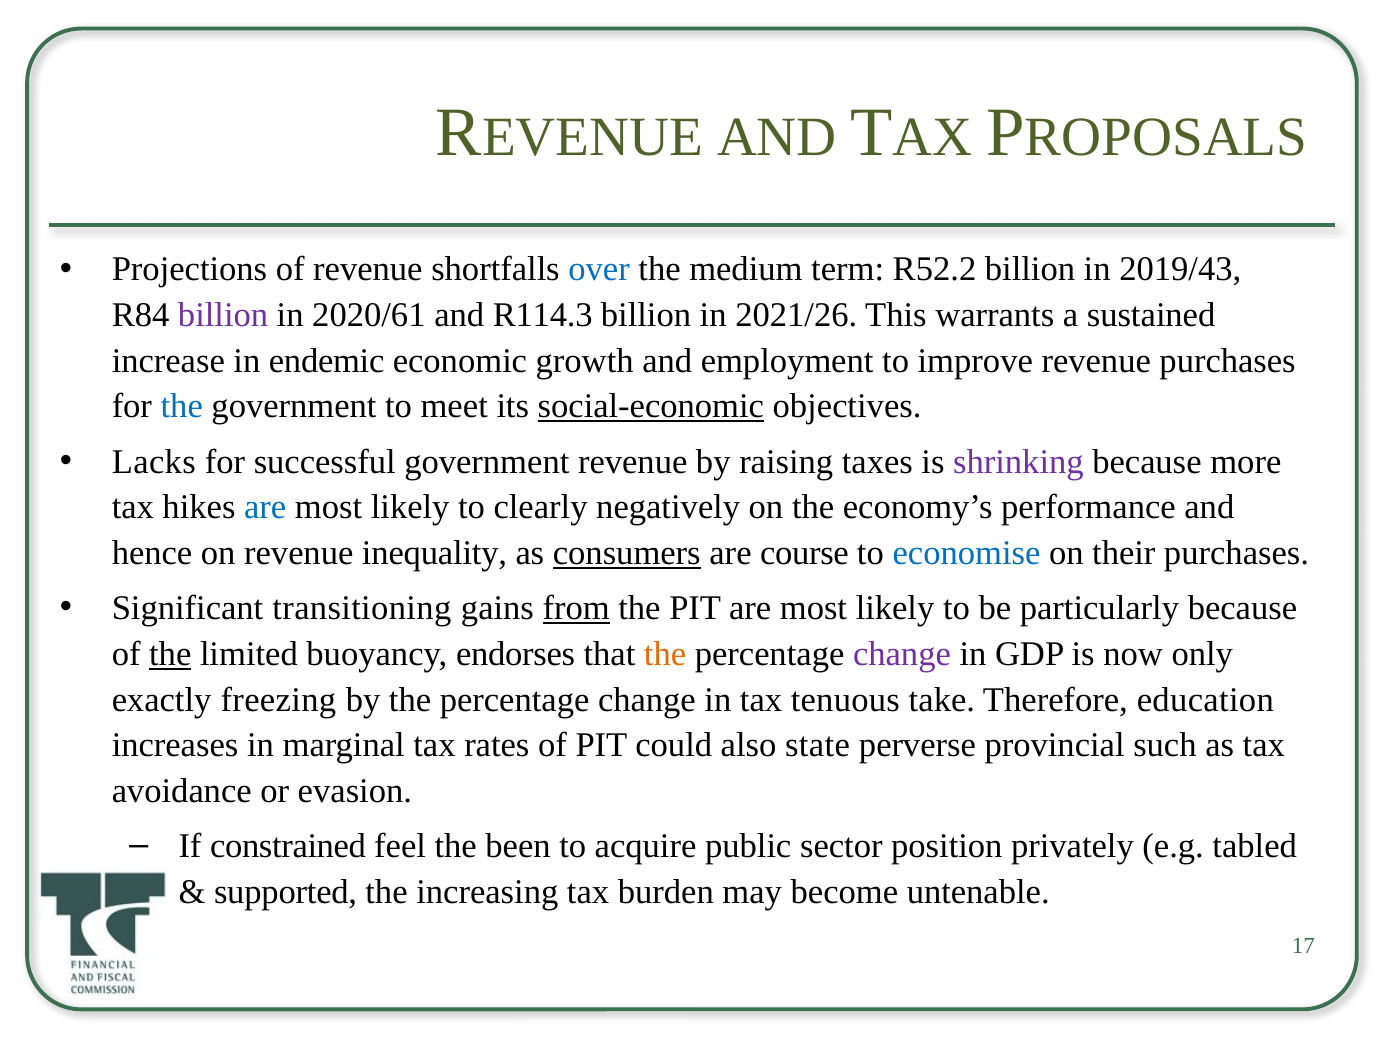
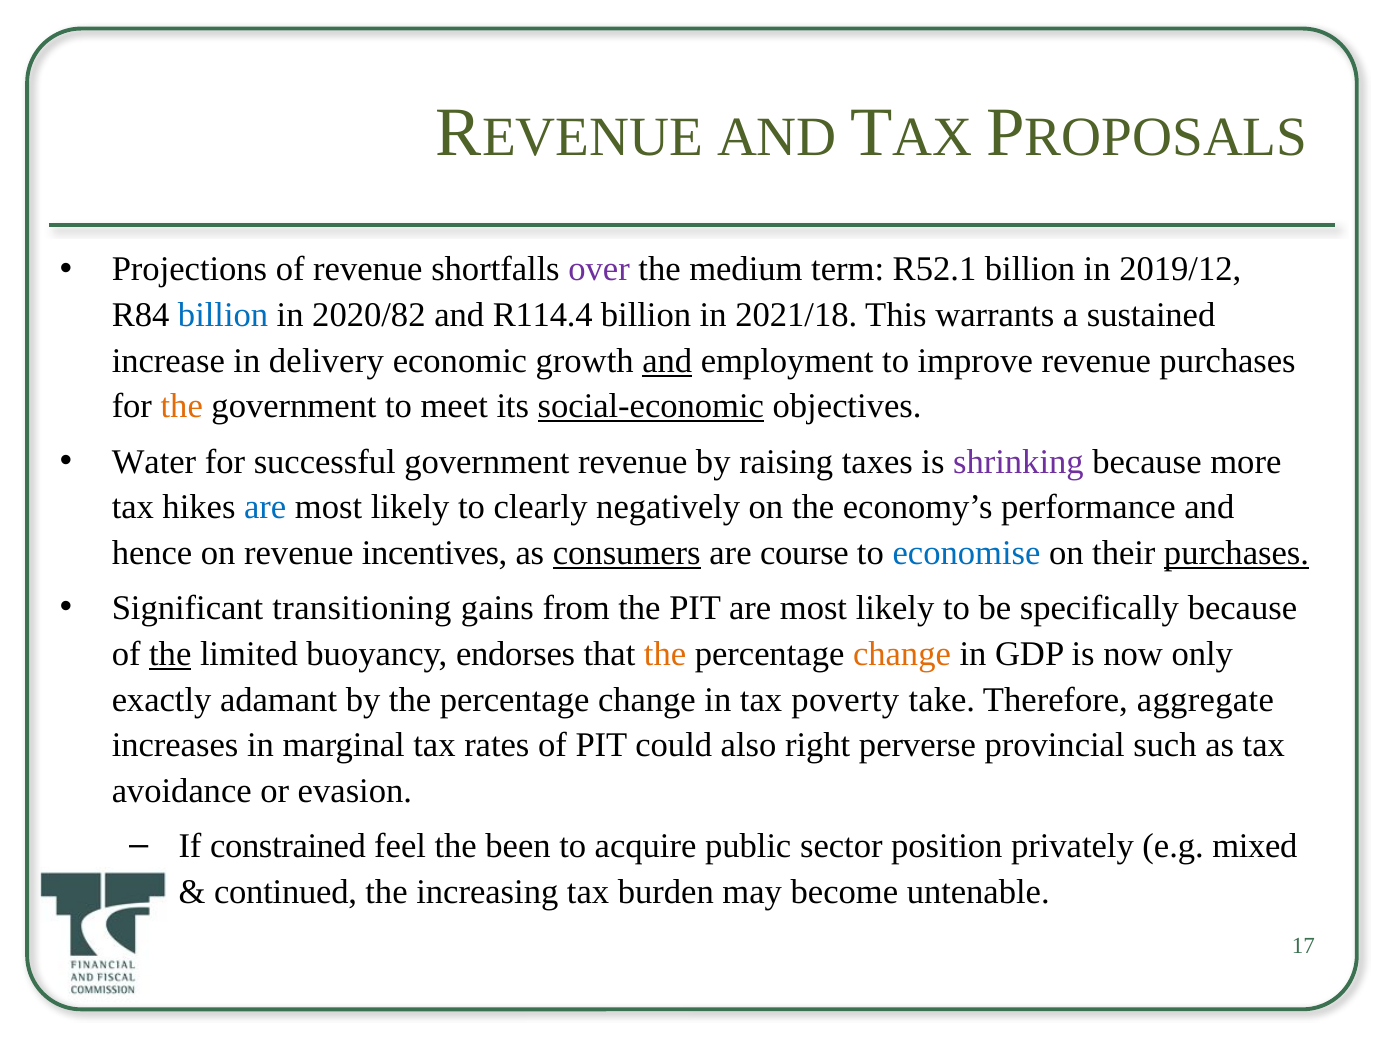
over colour: blue -> purple (599, 270)
R52.2: R52.2 -> R52.1 (935, 270)
2019/43: 2019/43 -> 2019/12 (1180, 270)
billion colour: purple -> blue (223, 315)
2020/61: 2020/61 -> 2020/82 (369, 315)
R114.3: R114.3 -> R114.4 (543, 315)
2021/26: 2021/26 -> 2021/18 (796, 315)
endemic: endemic -> delivery (326, 361)
and underline: none -> present (667, 361)
the colour: blue -> orange (182, 407)
Lacks: Lacks -> Water (154, 462)
inequality: inequality -> incentives (435, 553)
purchases underline: none -> present (1236, 553)
from underline: present -> none (576, 608)
particularly: particularly -> specifically (1099, 608)
change colour: purple -> orange (902, 654)
freezing: freezing -> adamant (279, 700)
tenuous: tenuous -> poverty (845, 700)
education: education -> aggregate (1205, 700)
state: state -> right (818, 745)
tabled: tabled -> mixed (1255, 846)
supported: supported -> continued (286, 892)
